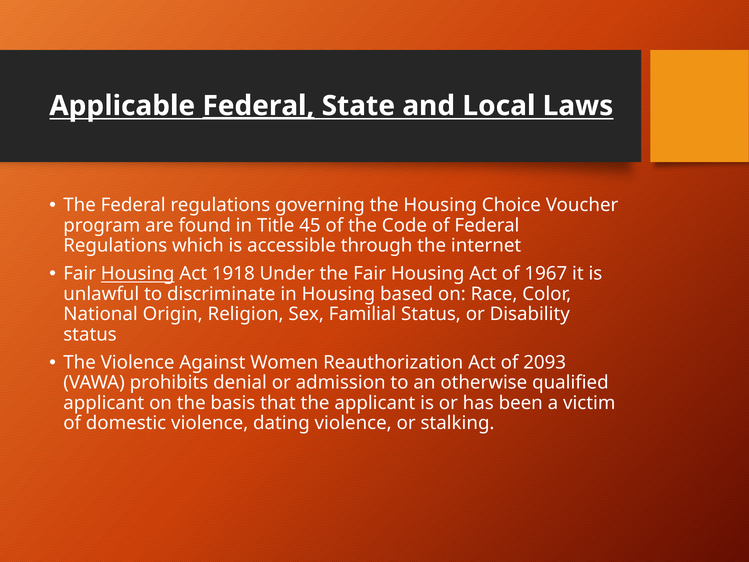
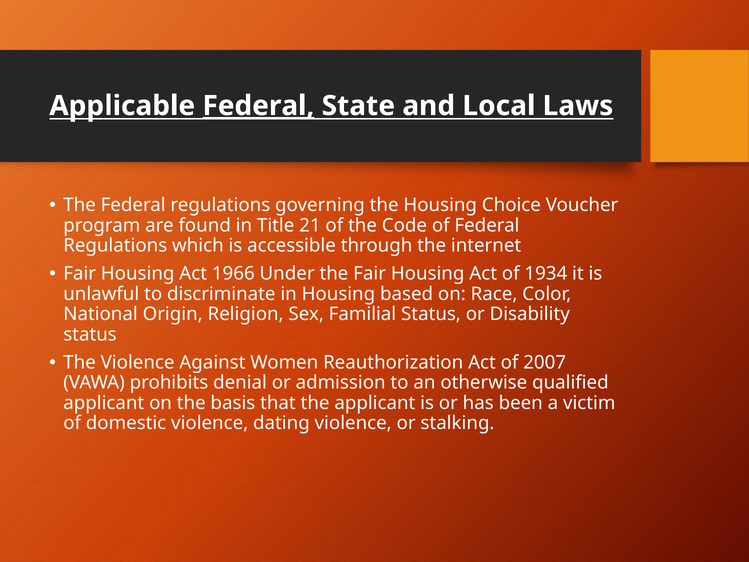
45: 45 -> 21 (310, 225)
Housing underline: present -> none (138, 274)
1918: 1918 -> 1966 (233, 274)
1967: 1967 -> 1934 (546, 274)
2093: 2093 -> 2007 (545, 362)
